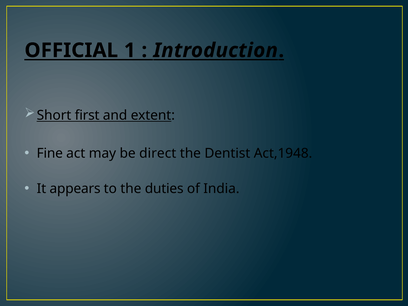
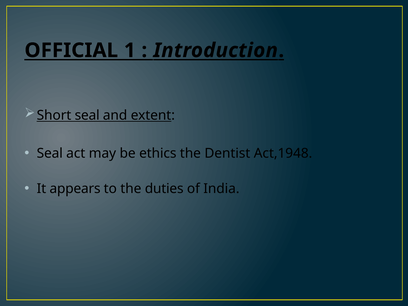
Short first: first -> seal (87, 115)
Fine: Fine -> Seal (50, 153)
direct: direct -> ethics (158, 153)
